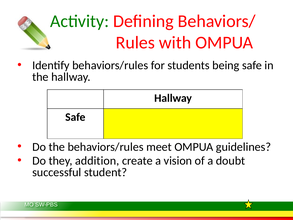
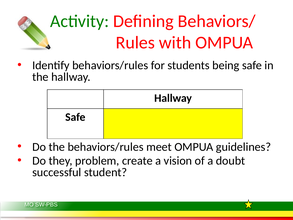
addition: addition -> problem (97, 161)
